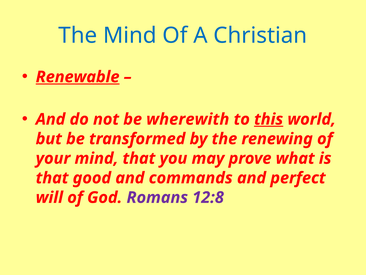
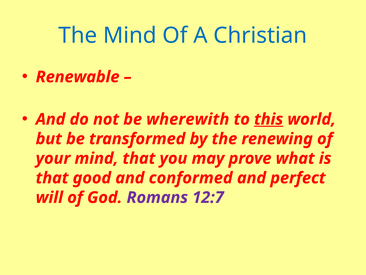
Renewable underline: present -> none (78, 77)
commands: commands -> conformed (191, 178)
12:8: 12:8 -> 12:7 (208, 197)
